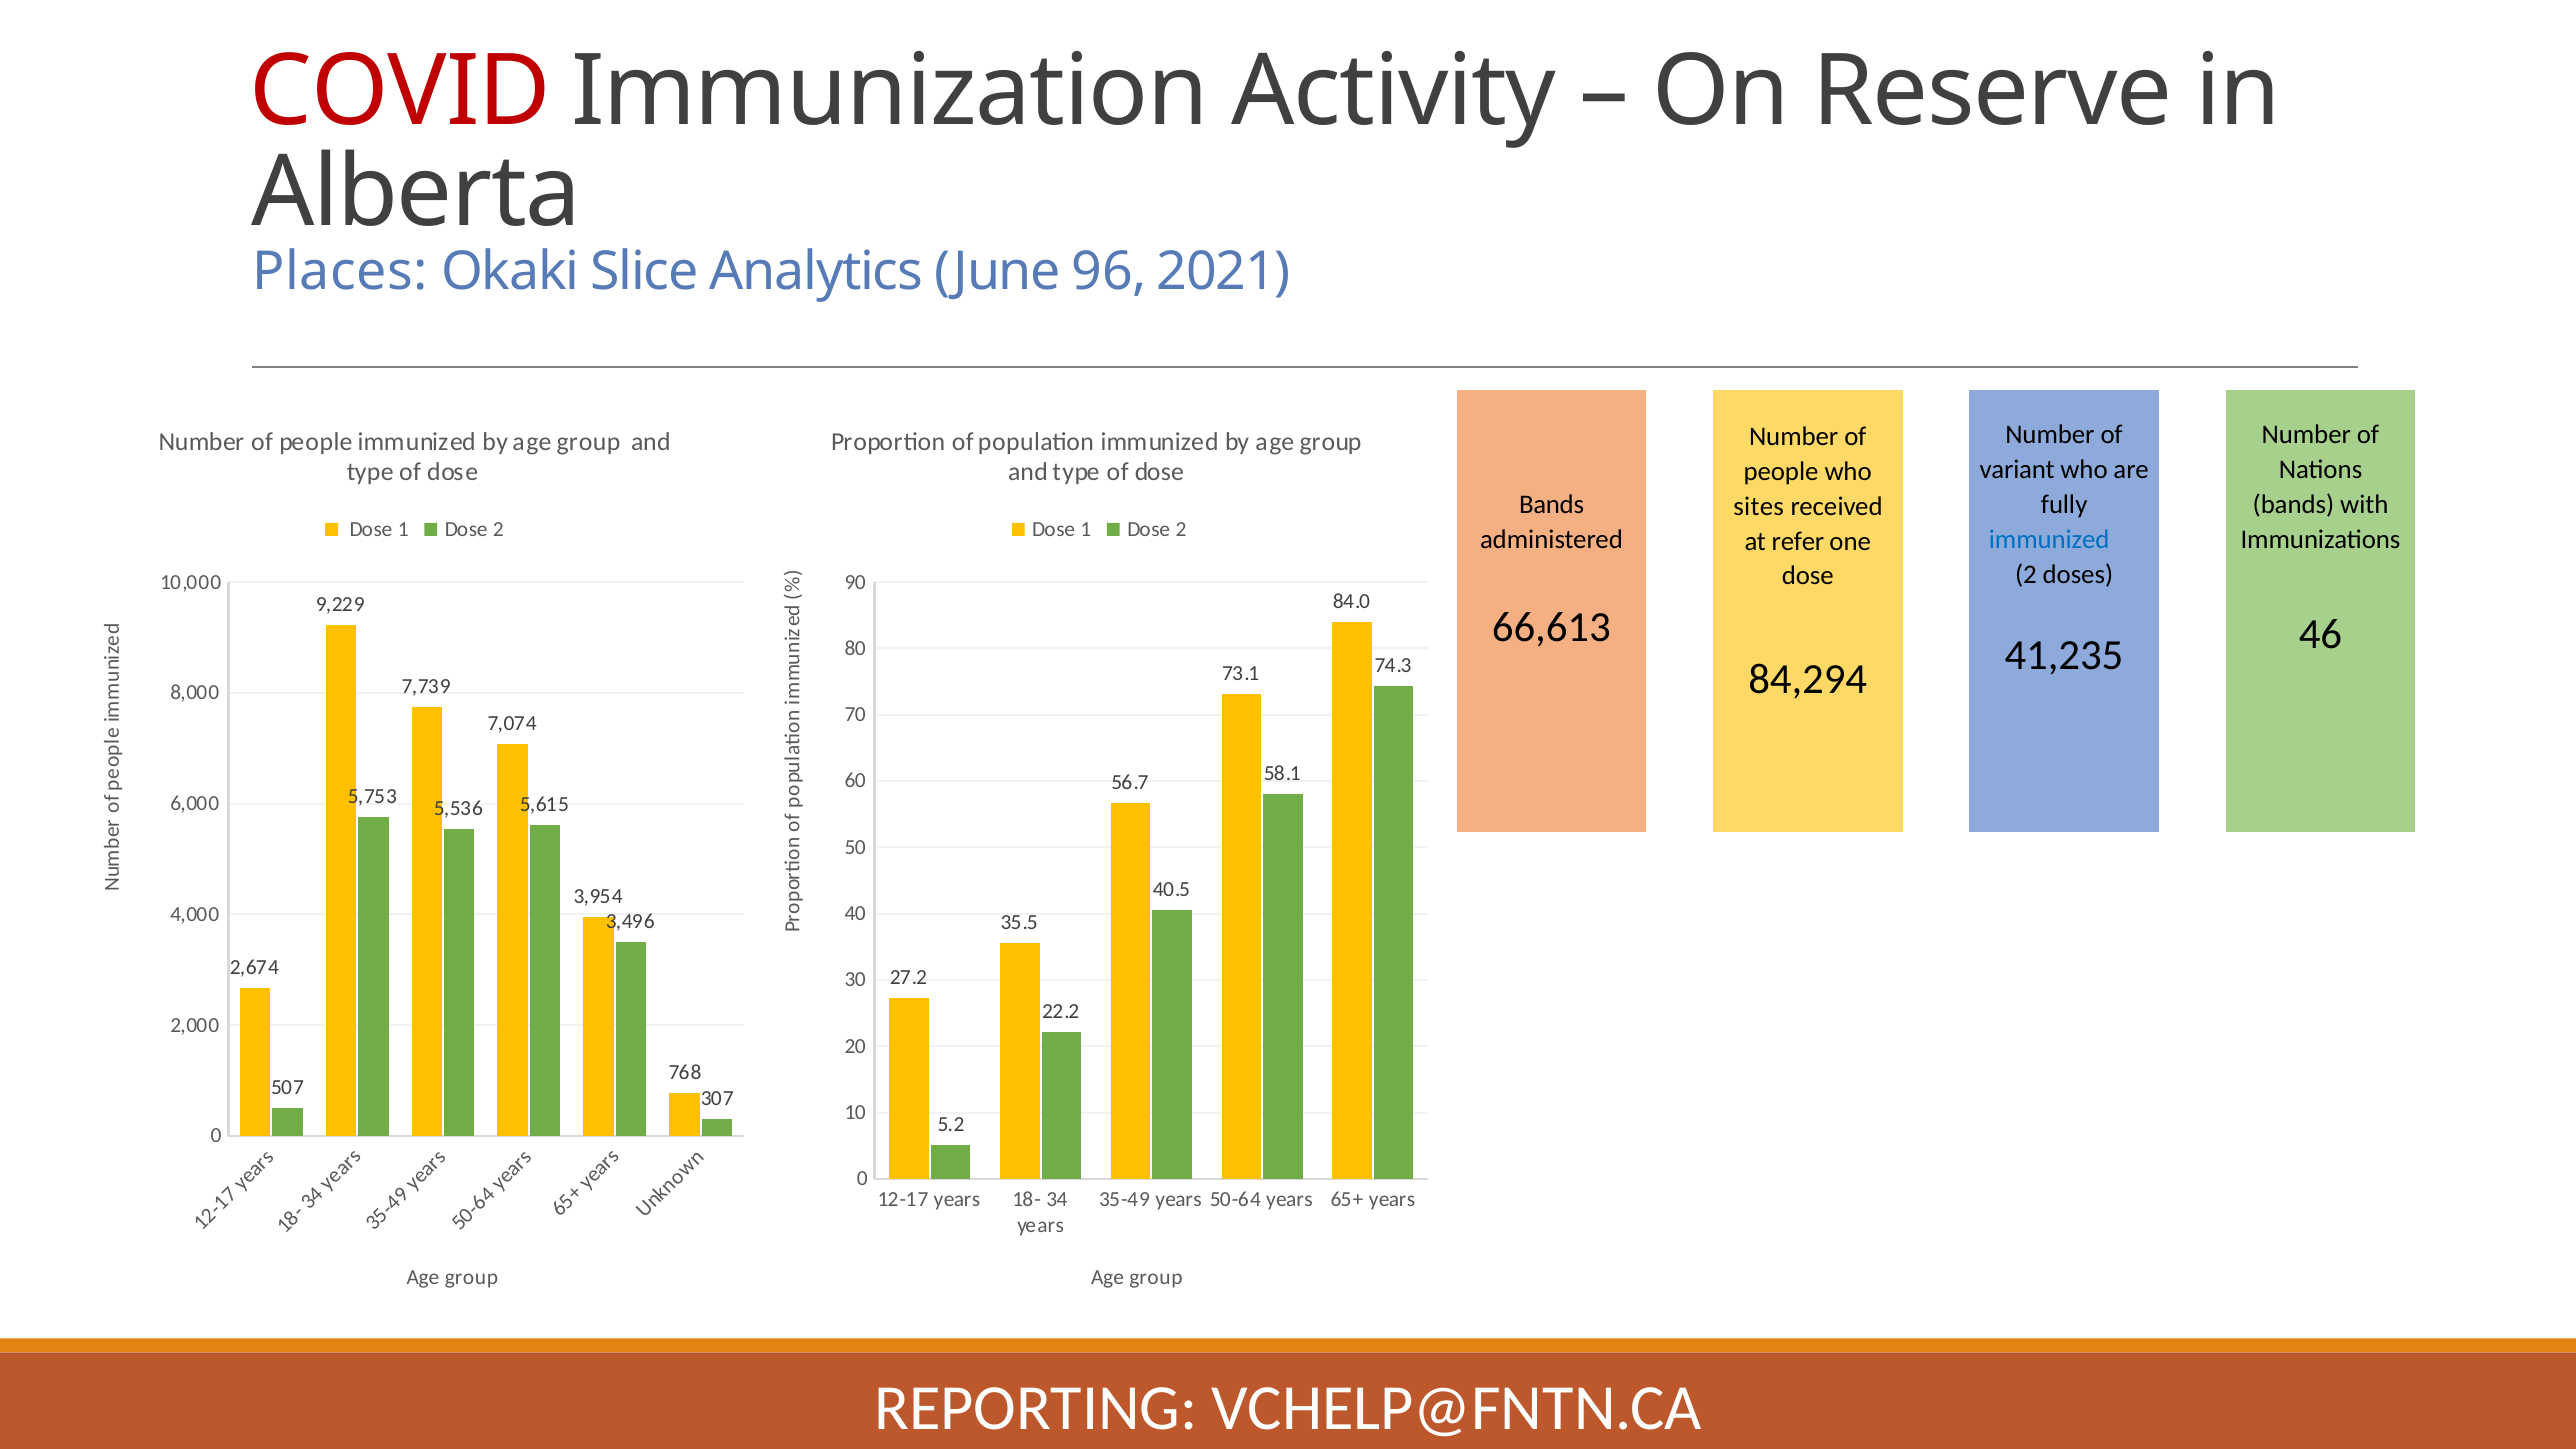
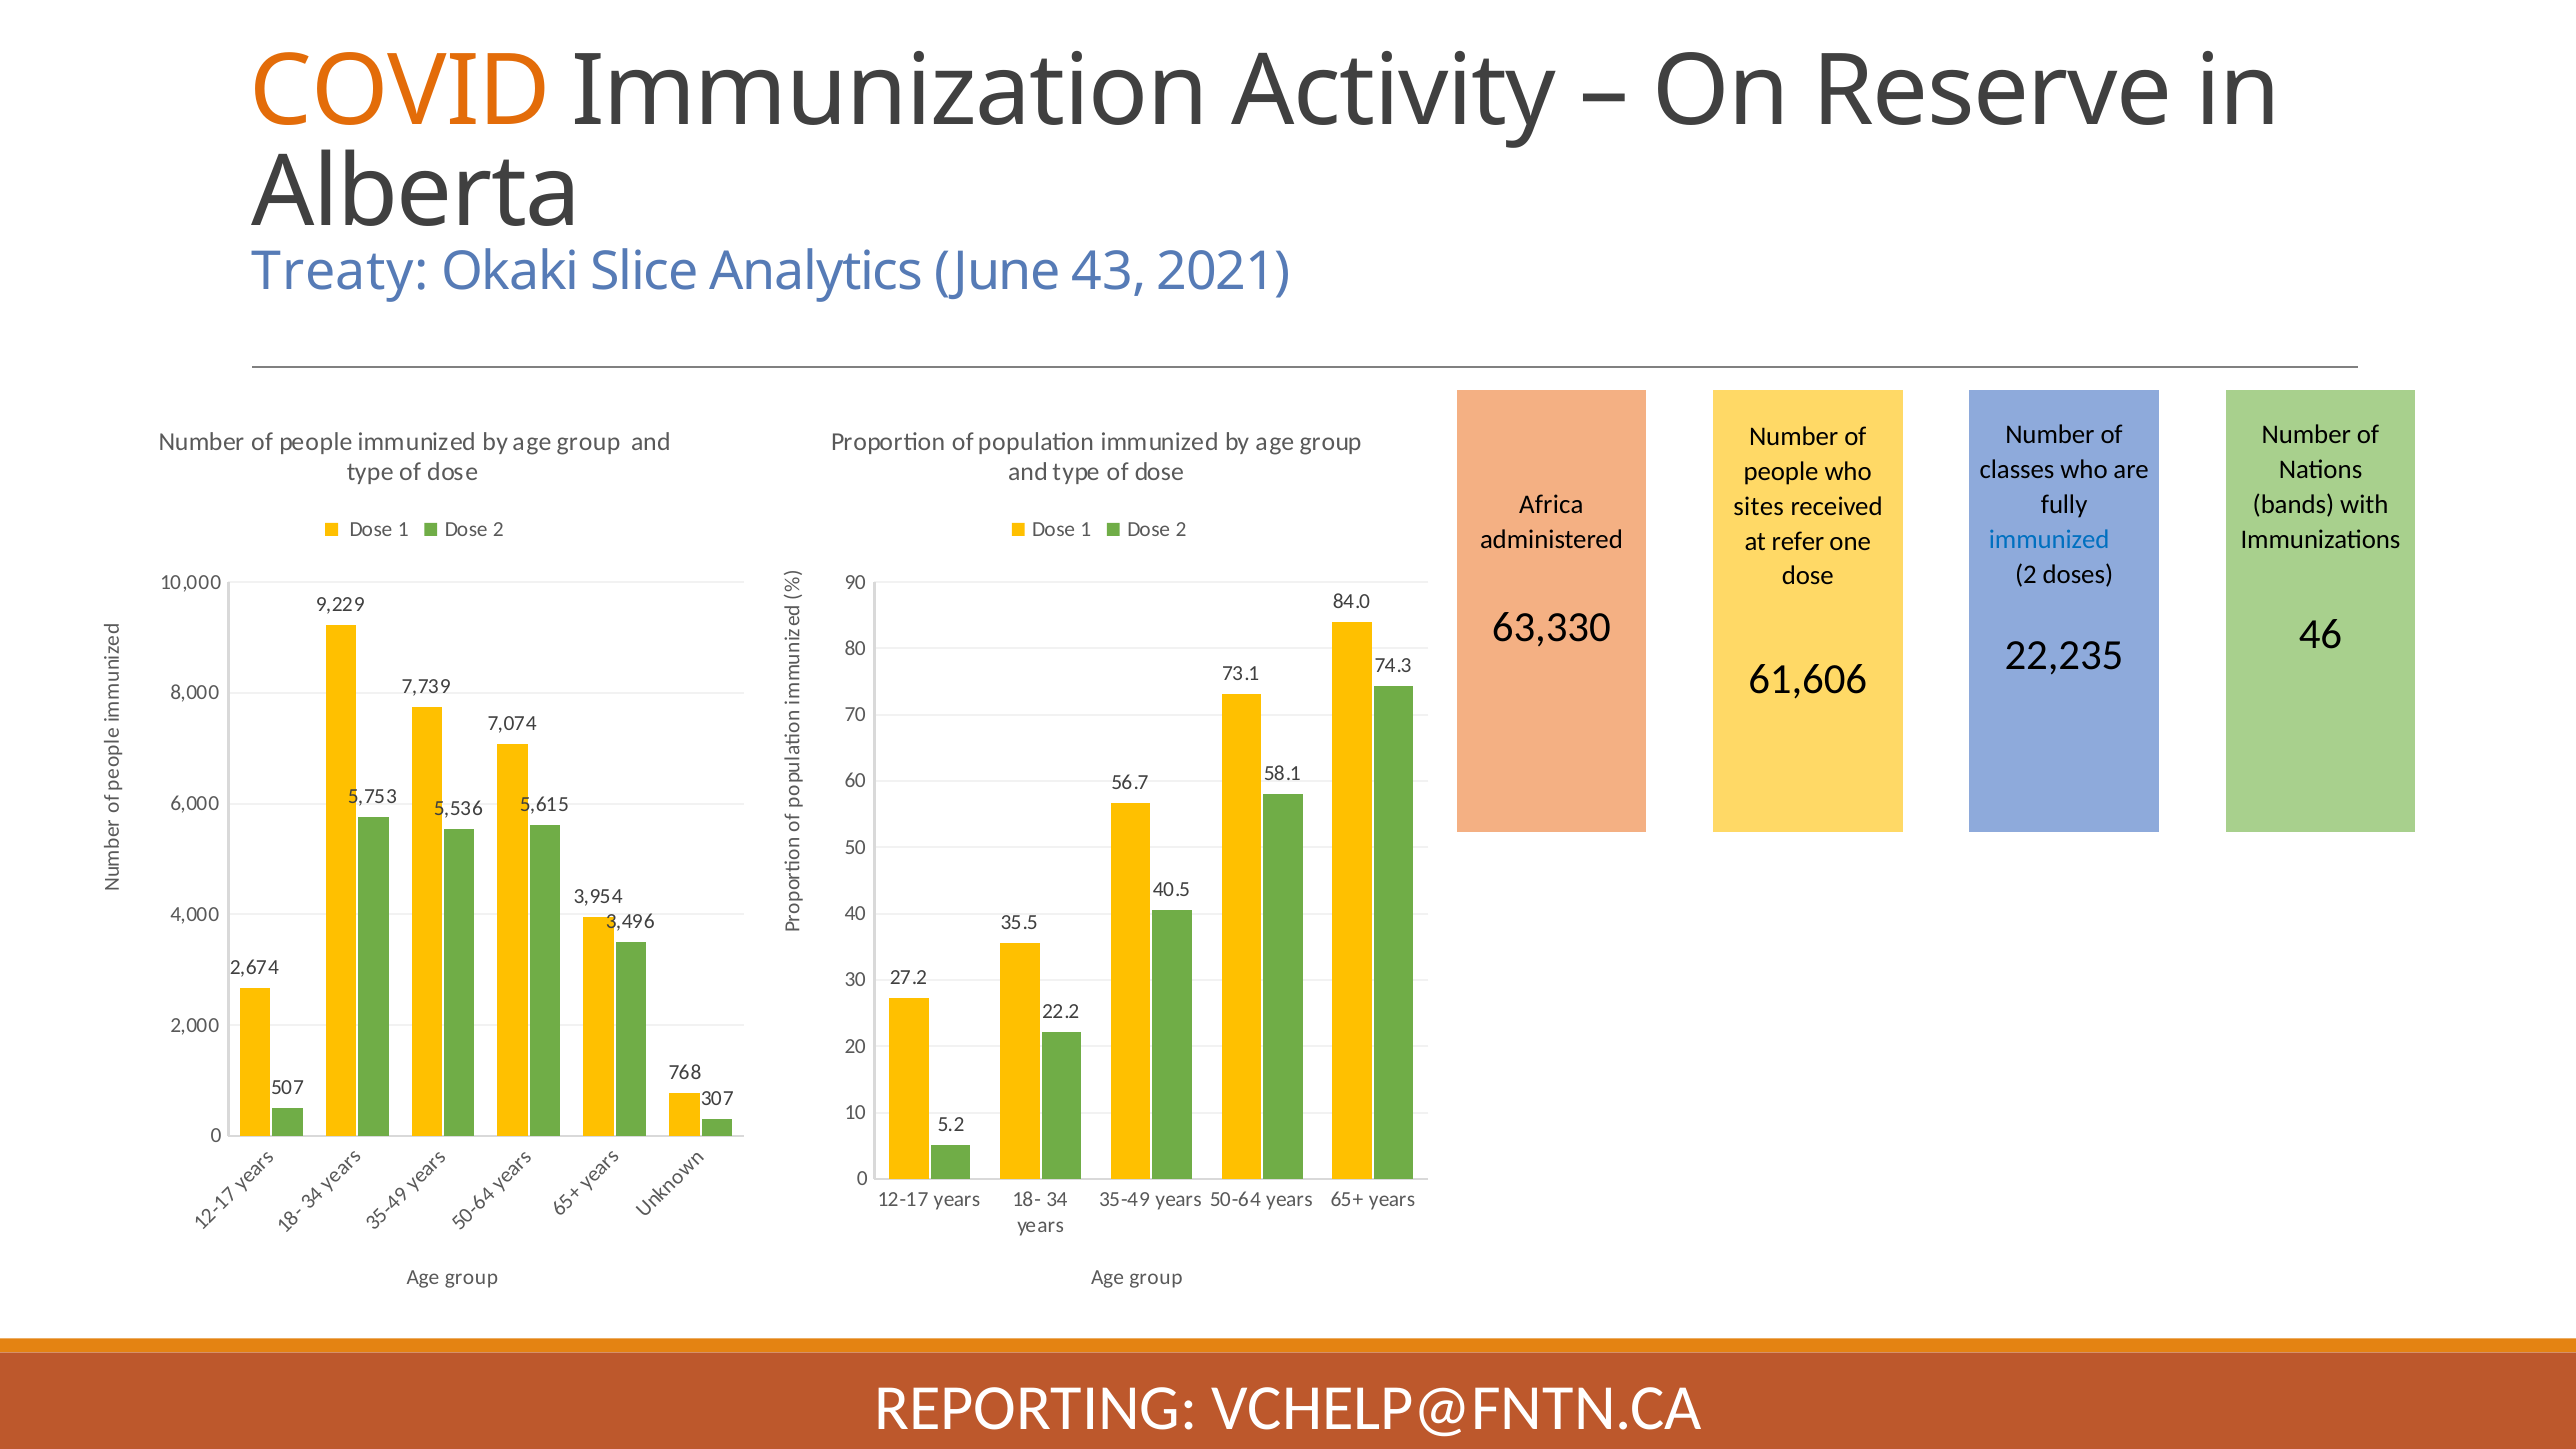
COVID colour: red -> orange (400, 91)
Places: Places -> Treaty (340, 272)
96: 96 -> 43 (1109, 272)
variant: variant -> classes (2017, 470)
Bands: Bands -> Africa (1551, 505)
66,613: 66,613 -> 63,330 (1551, 628)
41,235: 41,235 -> 22,235 (2064, 655)
84,294: 84,294 -> 61,606 (1808, 679)
